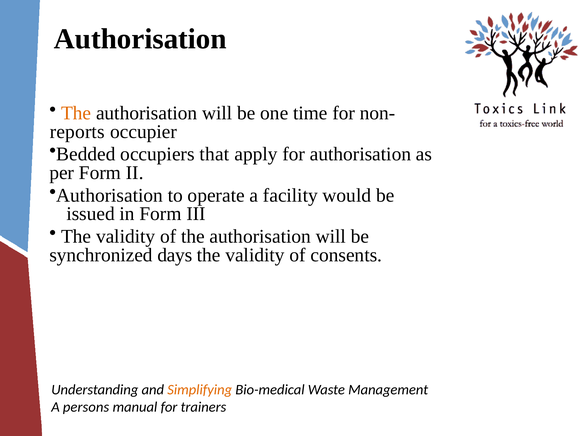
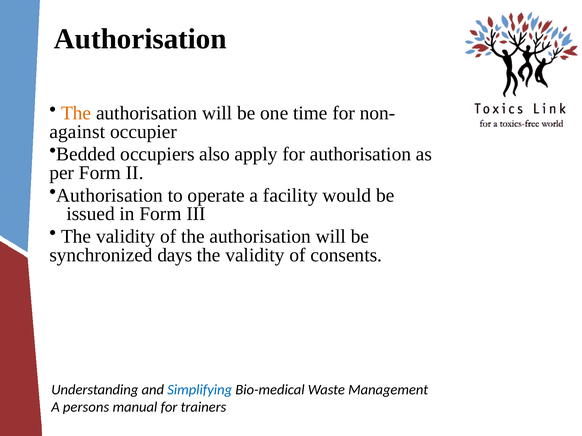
reports: reports -> against (77, 132)
that: that -> also (215, 154)
Simplifying colour: orange -> blue (200, 390)
